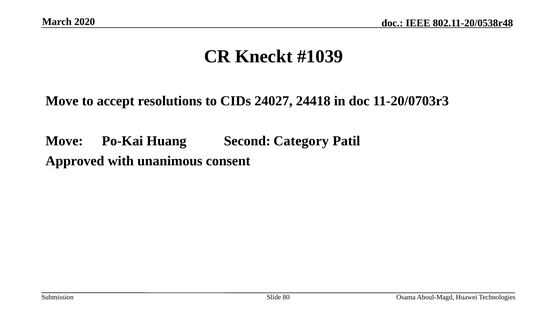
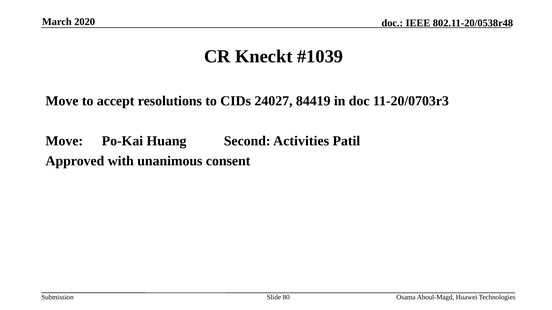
24418: 24418 -> 84419 (313, 101)
Category: Category -> Activities (301, 141)
